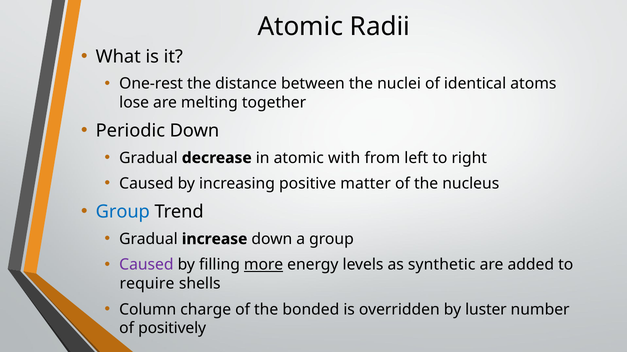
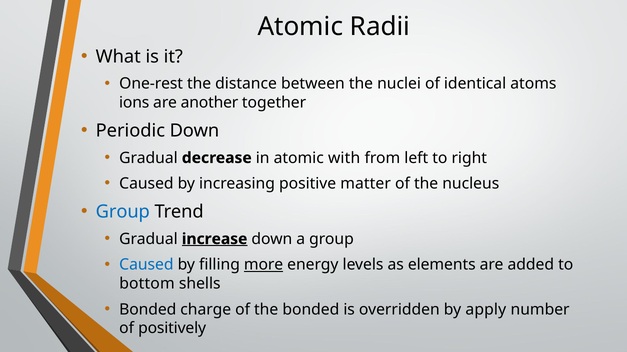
lose: lose -> ions (134, 103)
melting: melting -> another (209, 103)
increase underline: none -> present (215, 239)
Caused colour: purple -> blue (146, 265)
synthetic: synthetic -> elements (442, 265)
require: require -> bottom (147, 284)
Column: Column -> Bonded (148, 310)
luster: luster -> apply (486, 310)
